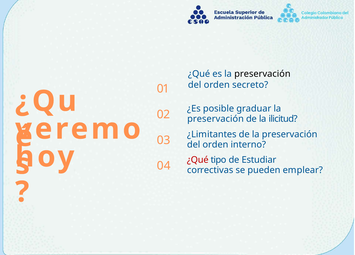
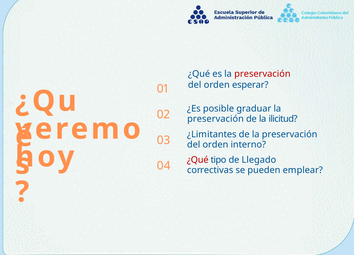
preservación colour: black -> red (262, 74)
secreto: secreto -> esperar (250, 85)
Estudiar: Estudiar -> Llegado (259, 160)
